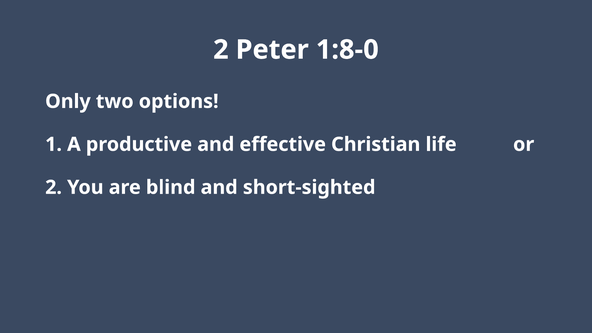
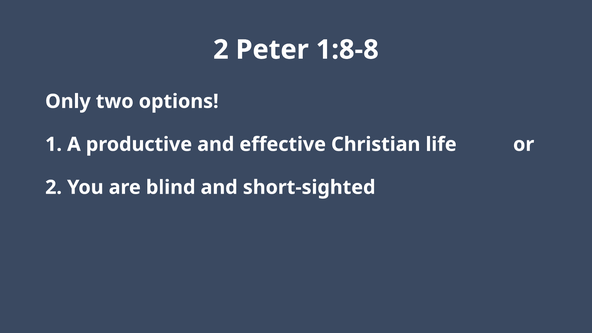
1:8-0: 1:8-0 -> 1:8-8 (347, 50)
